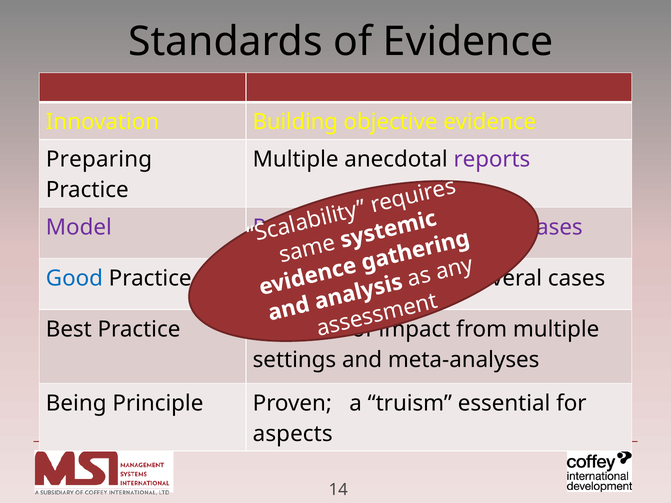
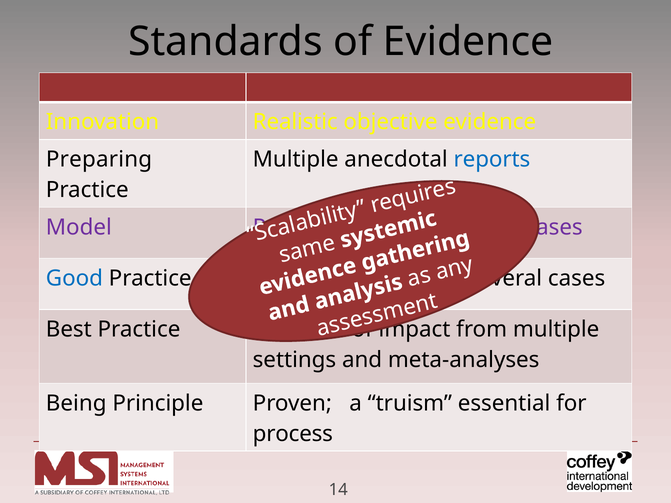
Building: Building -> Realistic (295, 122)
reports colour: purple -> blue (492, 159)
aspects: aspects -> process (293, 434)
